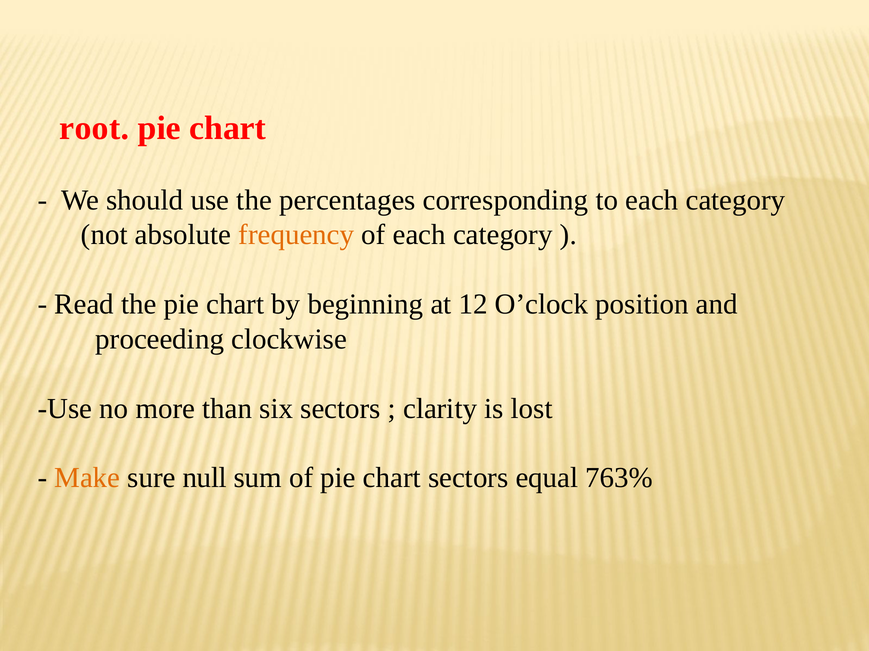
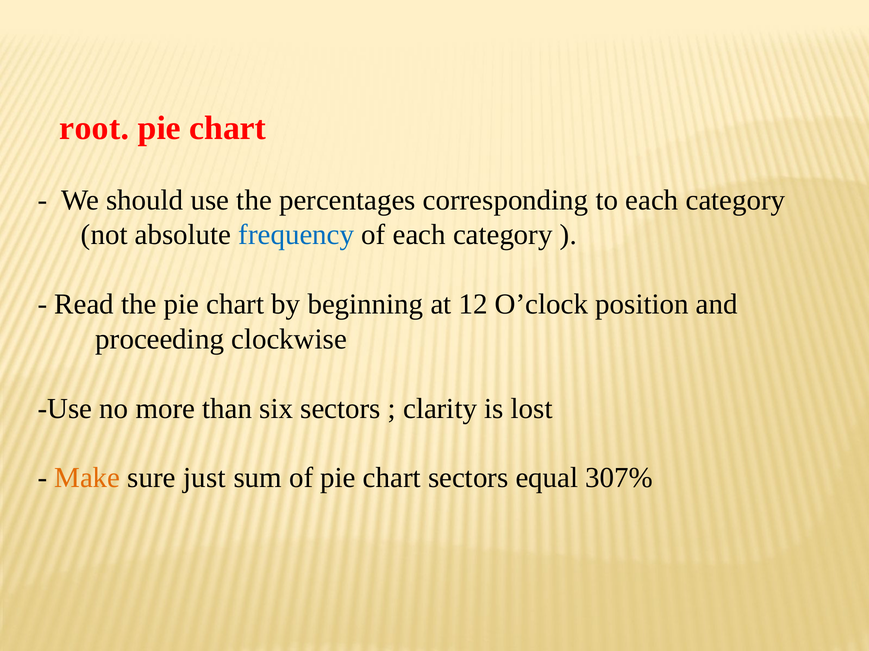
frequency colour: orange -> blue (296, 235)
null: null -> just (204, 478)
763%: 763% -> 307% (619, 478)
